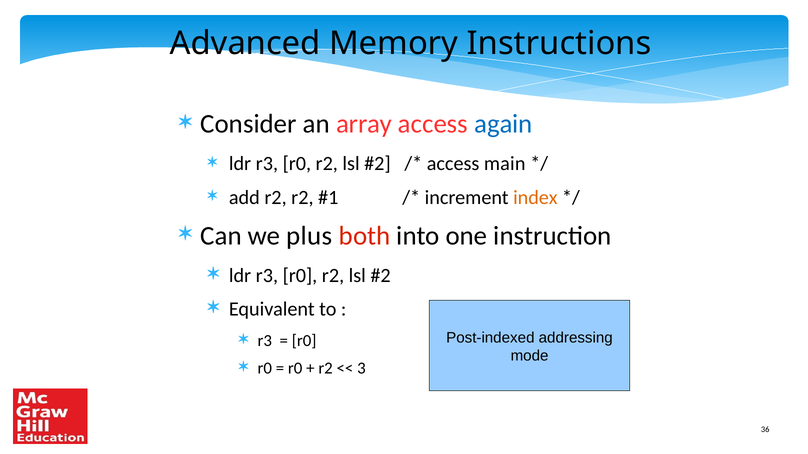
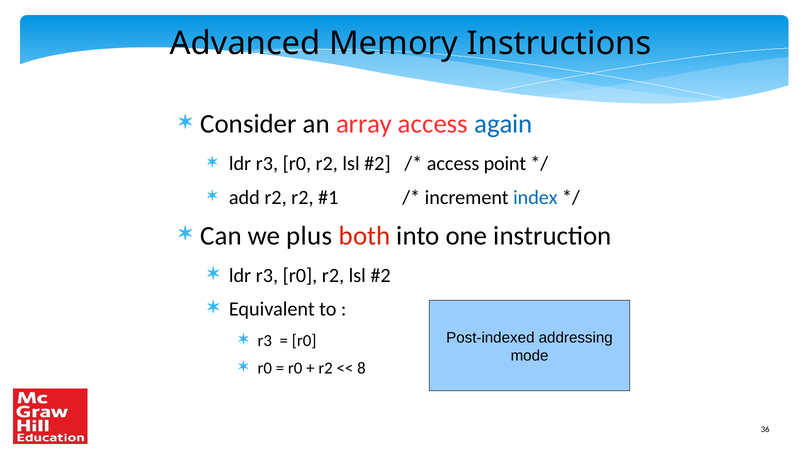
main: main -> point (505, 164)
index colour: orange -> blue (535, 198)
3: 3 -> 8 (361, 368)
